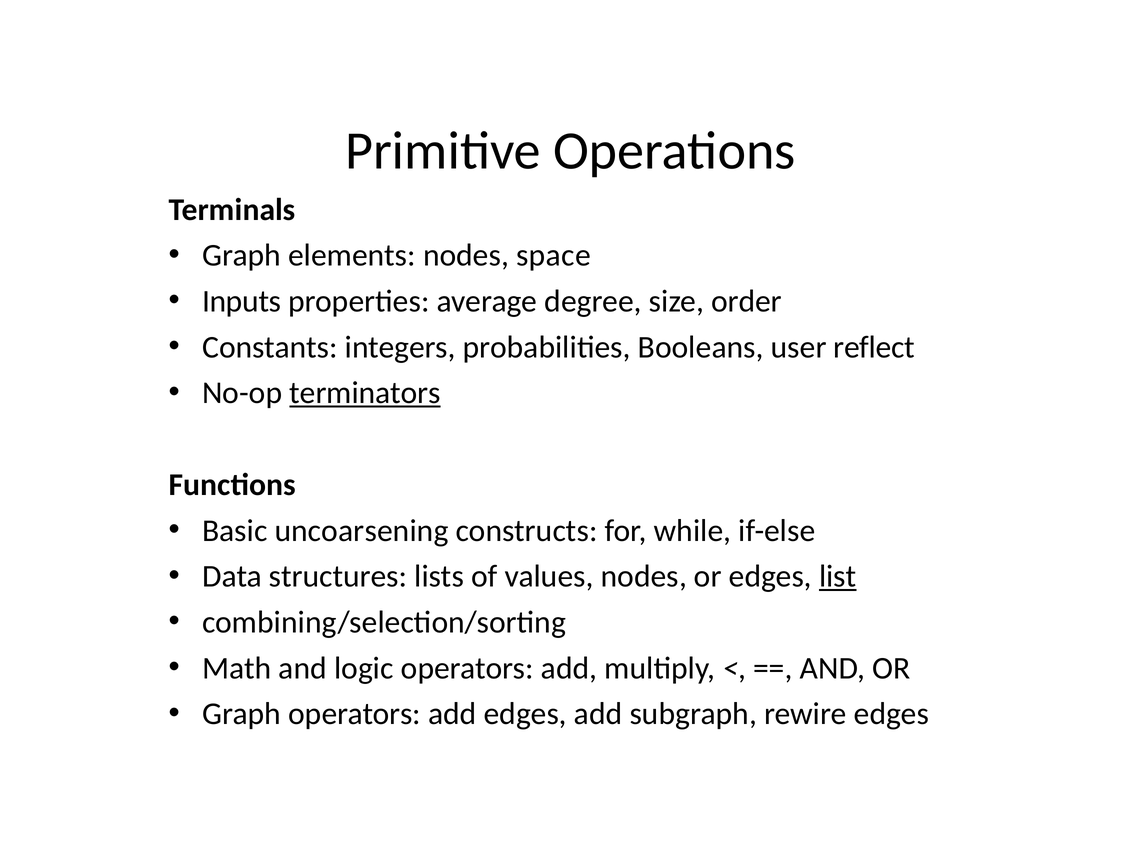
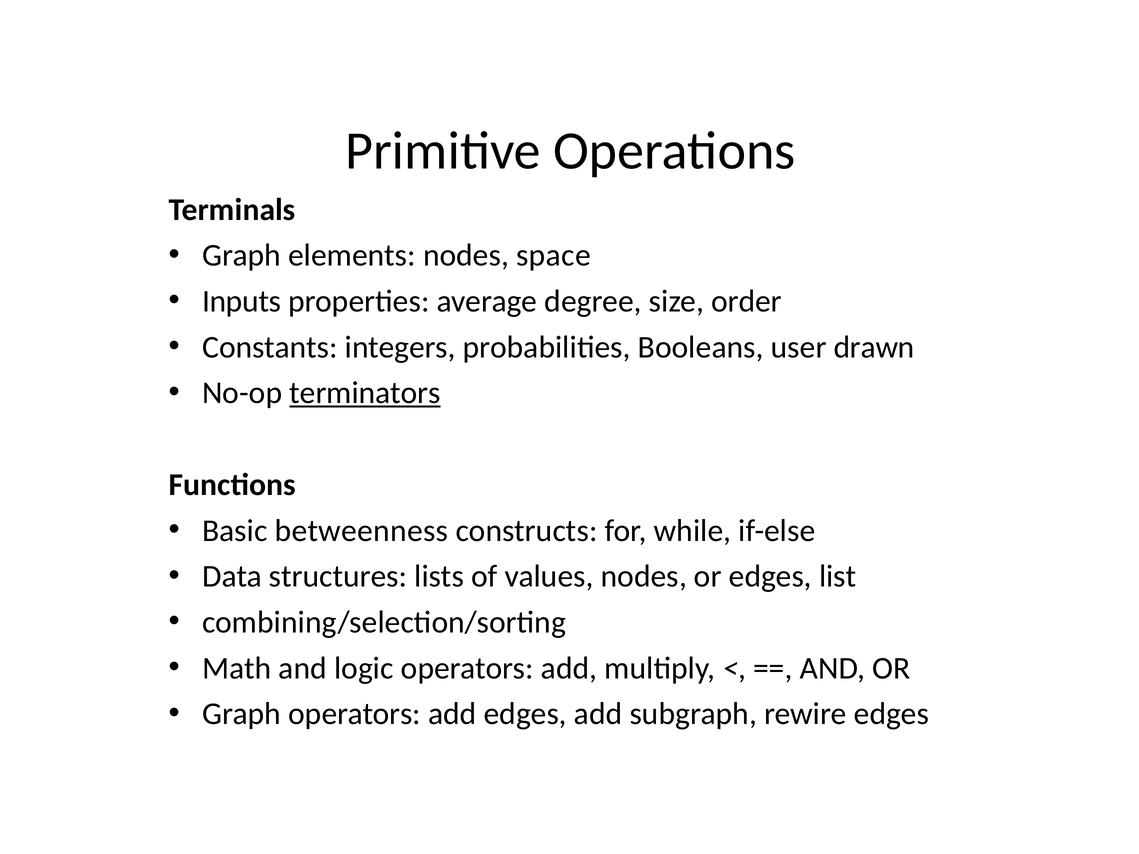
reflect: reflect -> drawn (874, 347)
uncoarsening: uncoarsening -> betweenness (361, 531)
list underline: present -> none (838, 577)
